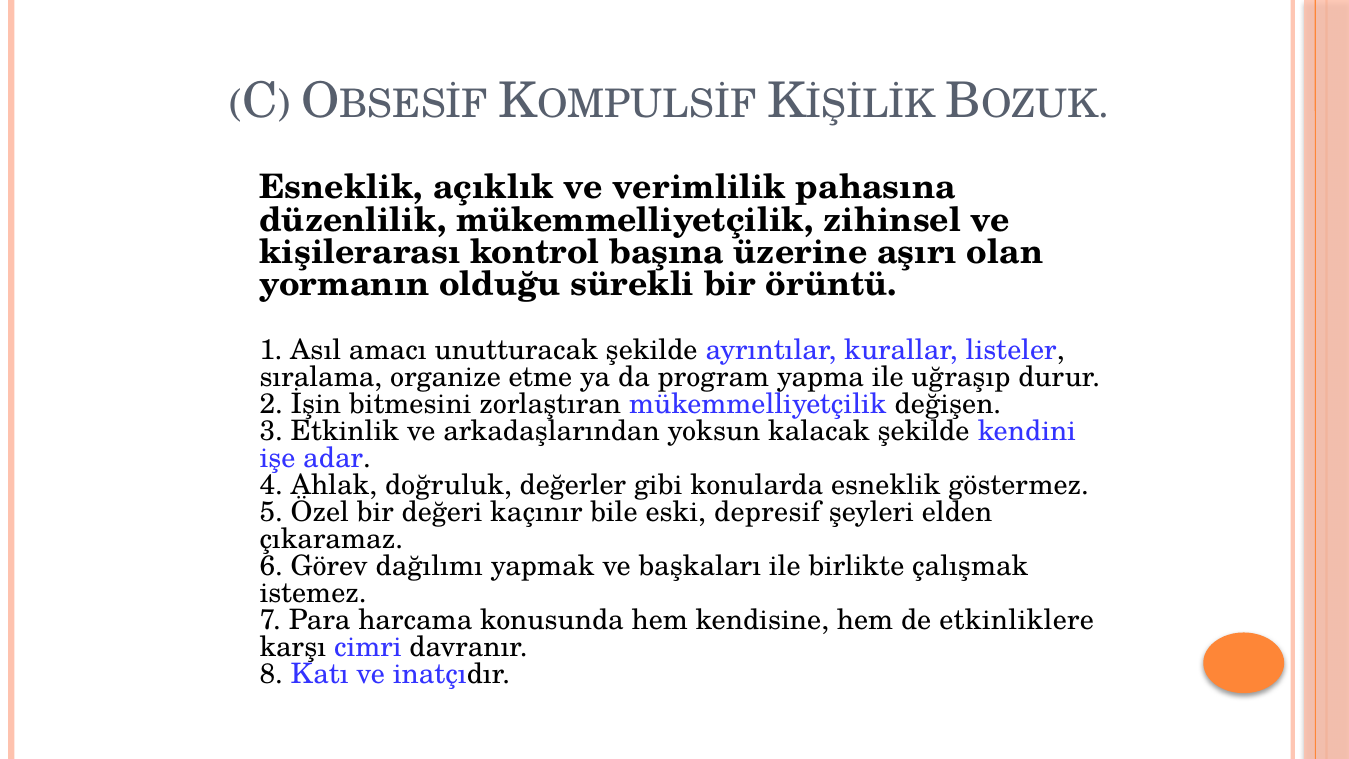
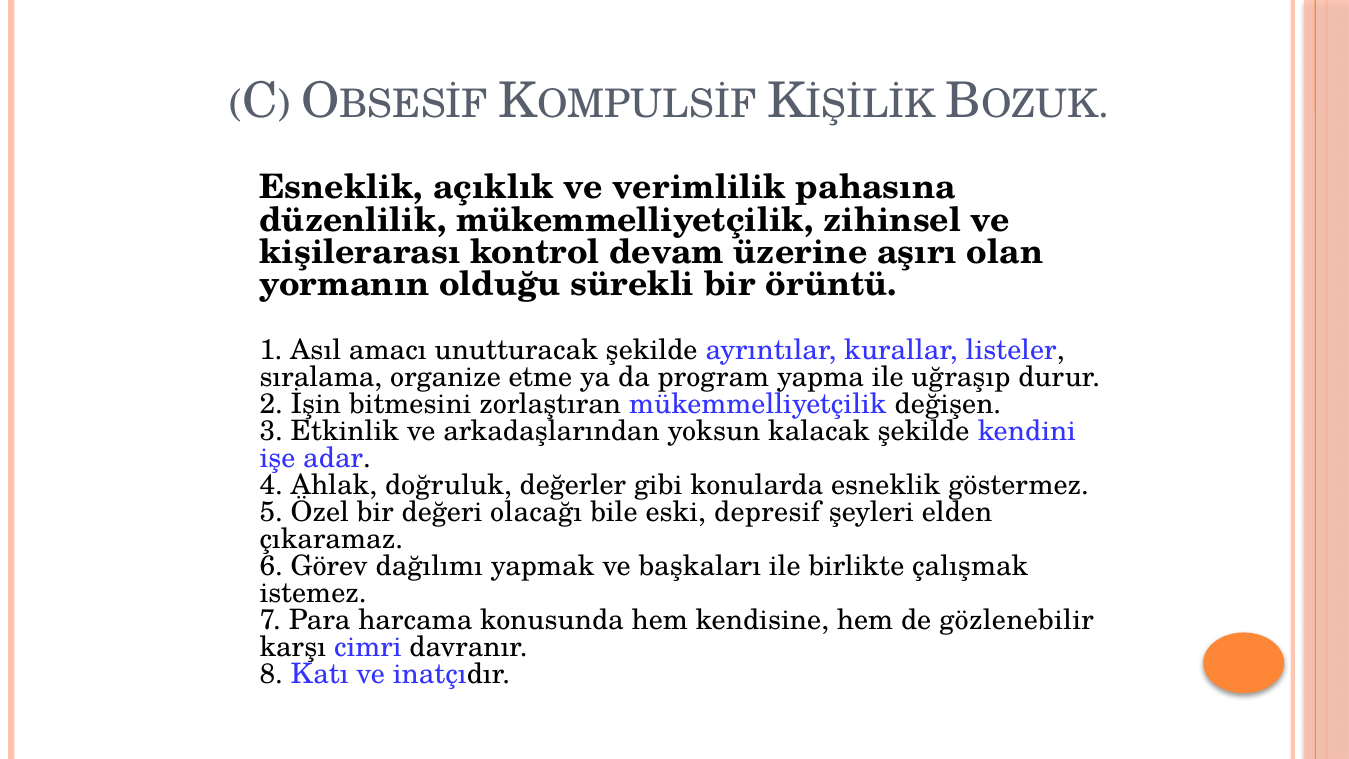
başına: başına -> devam (667, 252)
kaçınır: kaçınır -> olacağı (536, 512)
etkinliklere: etkinliklere -> gözlenebilir (1017, 620)
